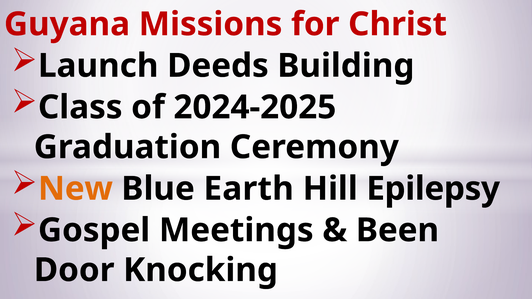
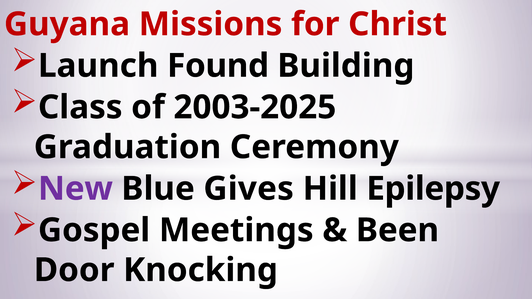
Deeds: Deeds -> Found (218, 66)
2024-2025: 2024-2025 -> 2003-2025 (255, 107)
New colour: orange -> purple (75, 189)
Earth: Earth -> Gives (249, 189)
